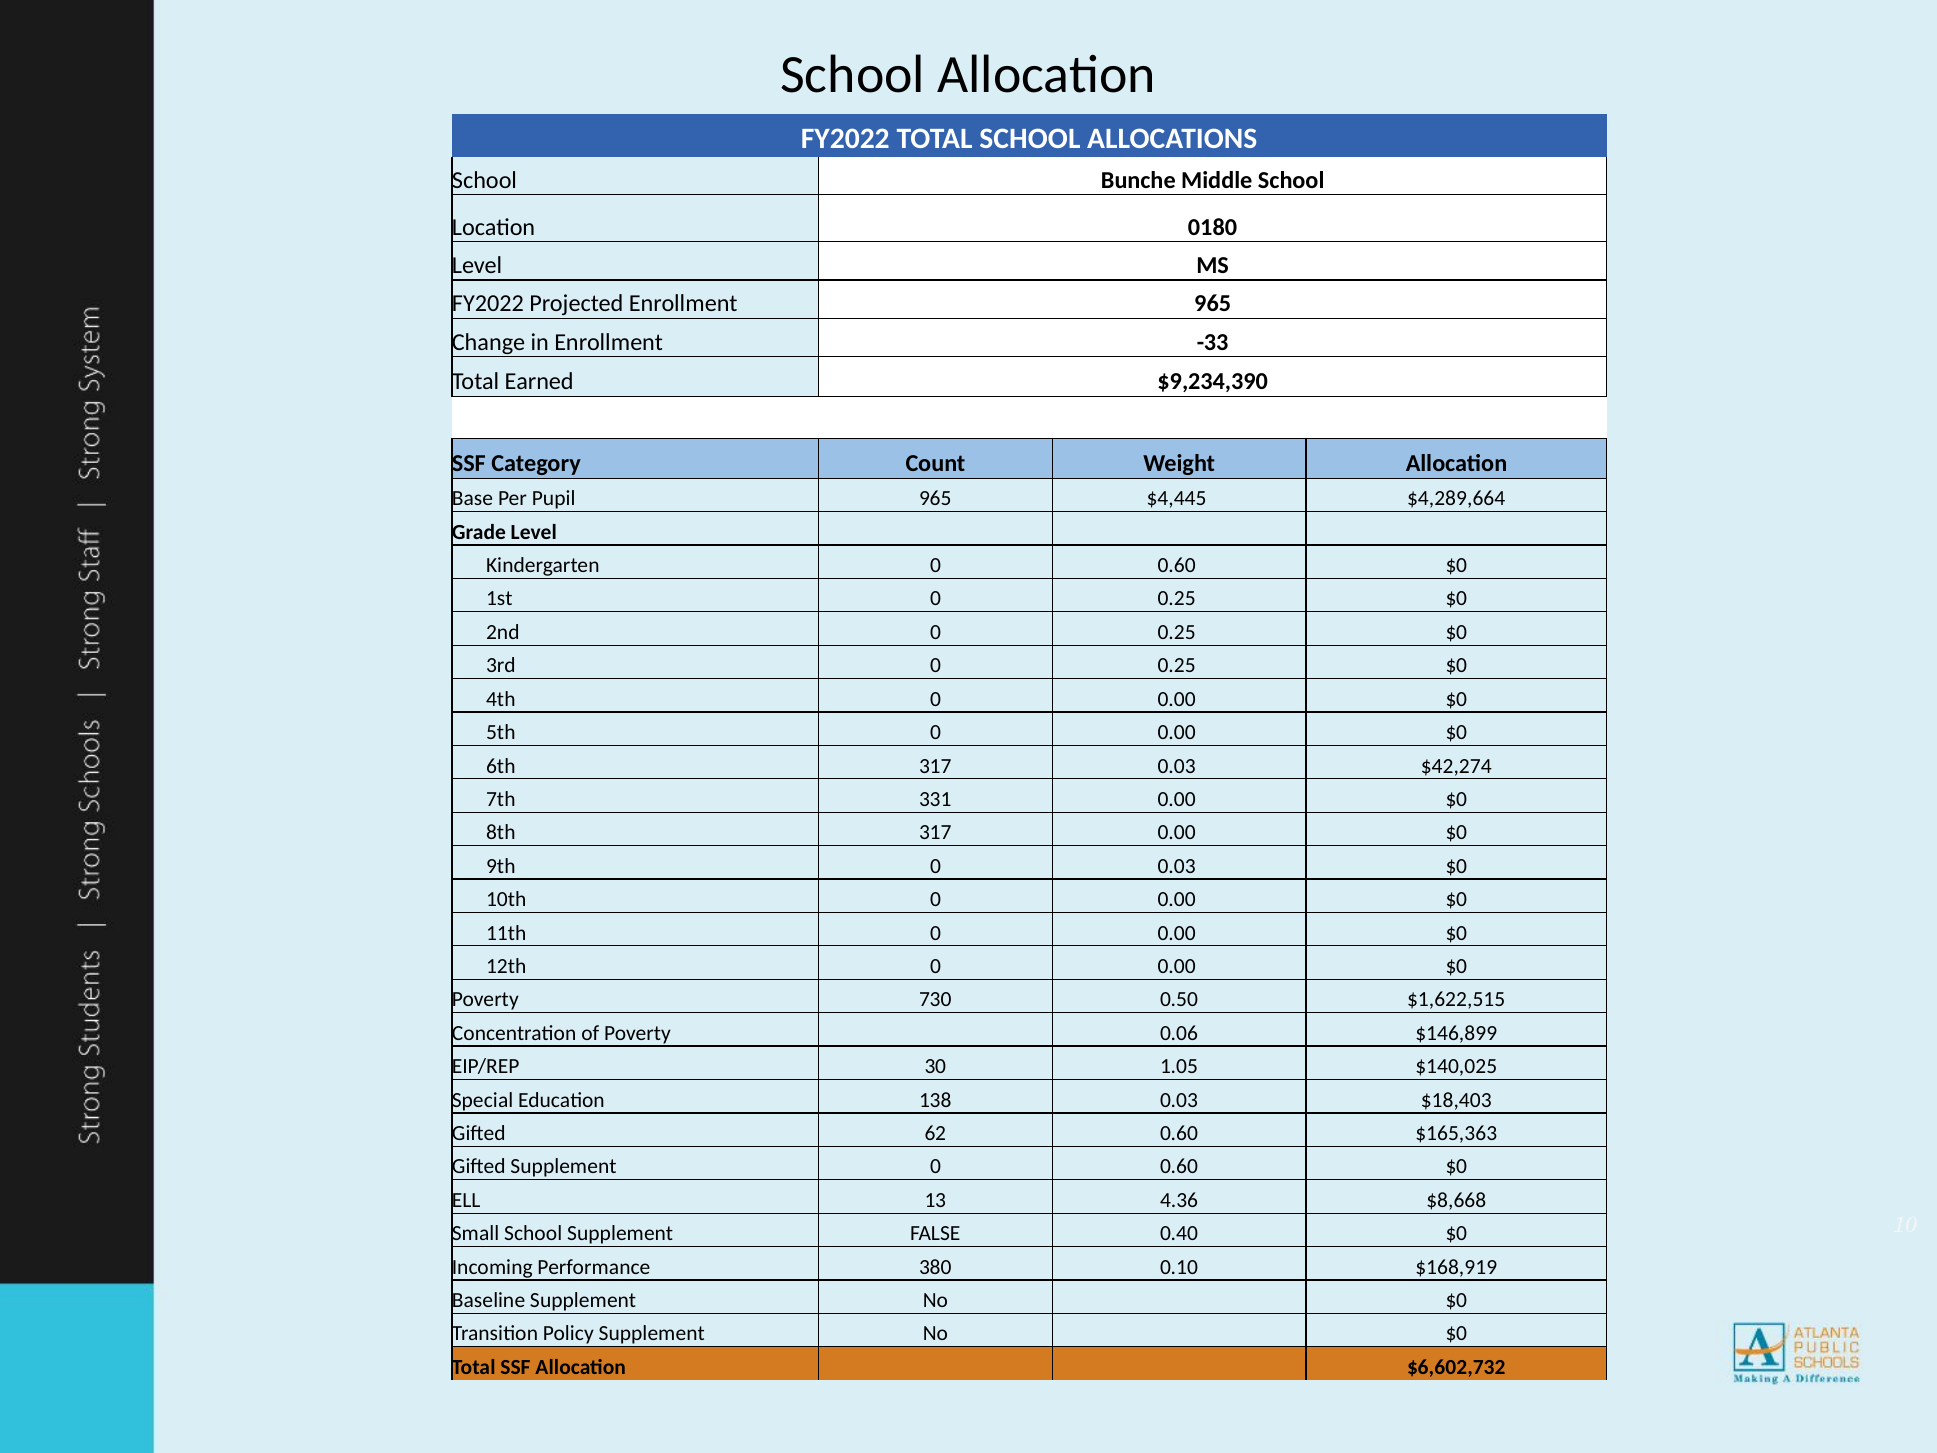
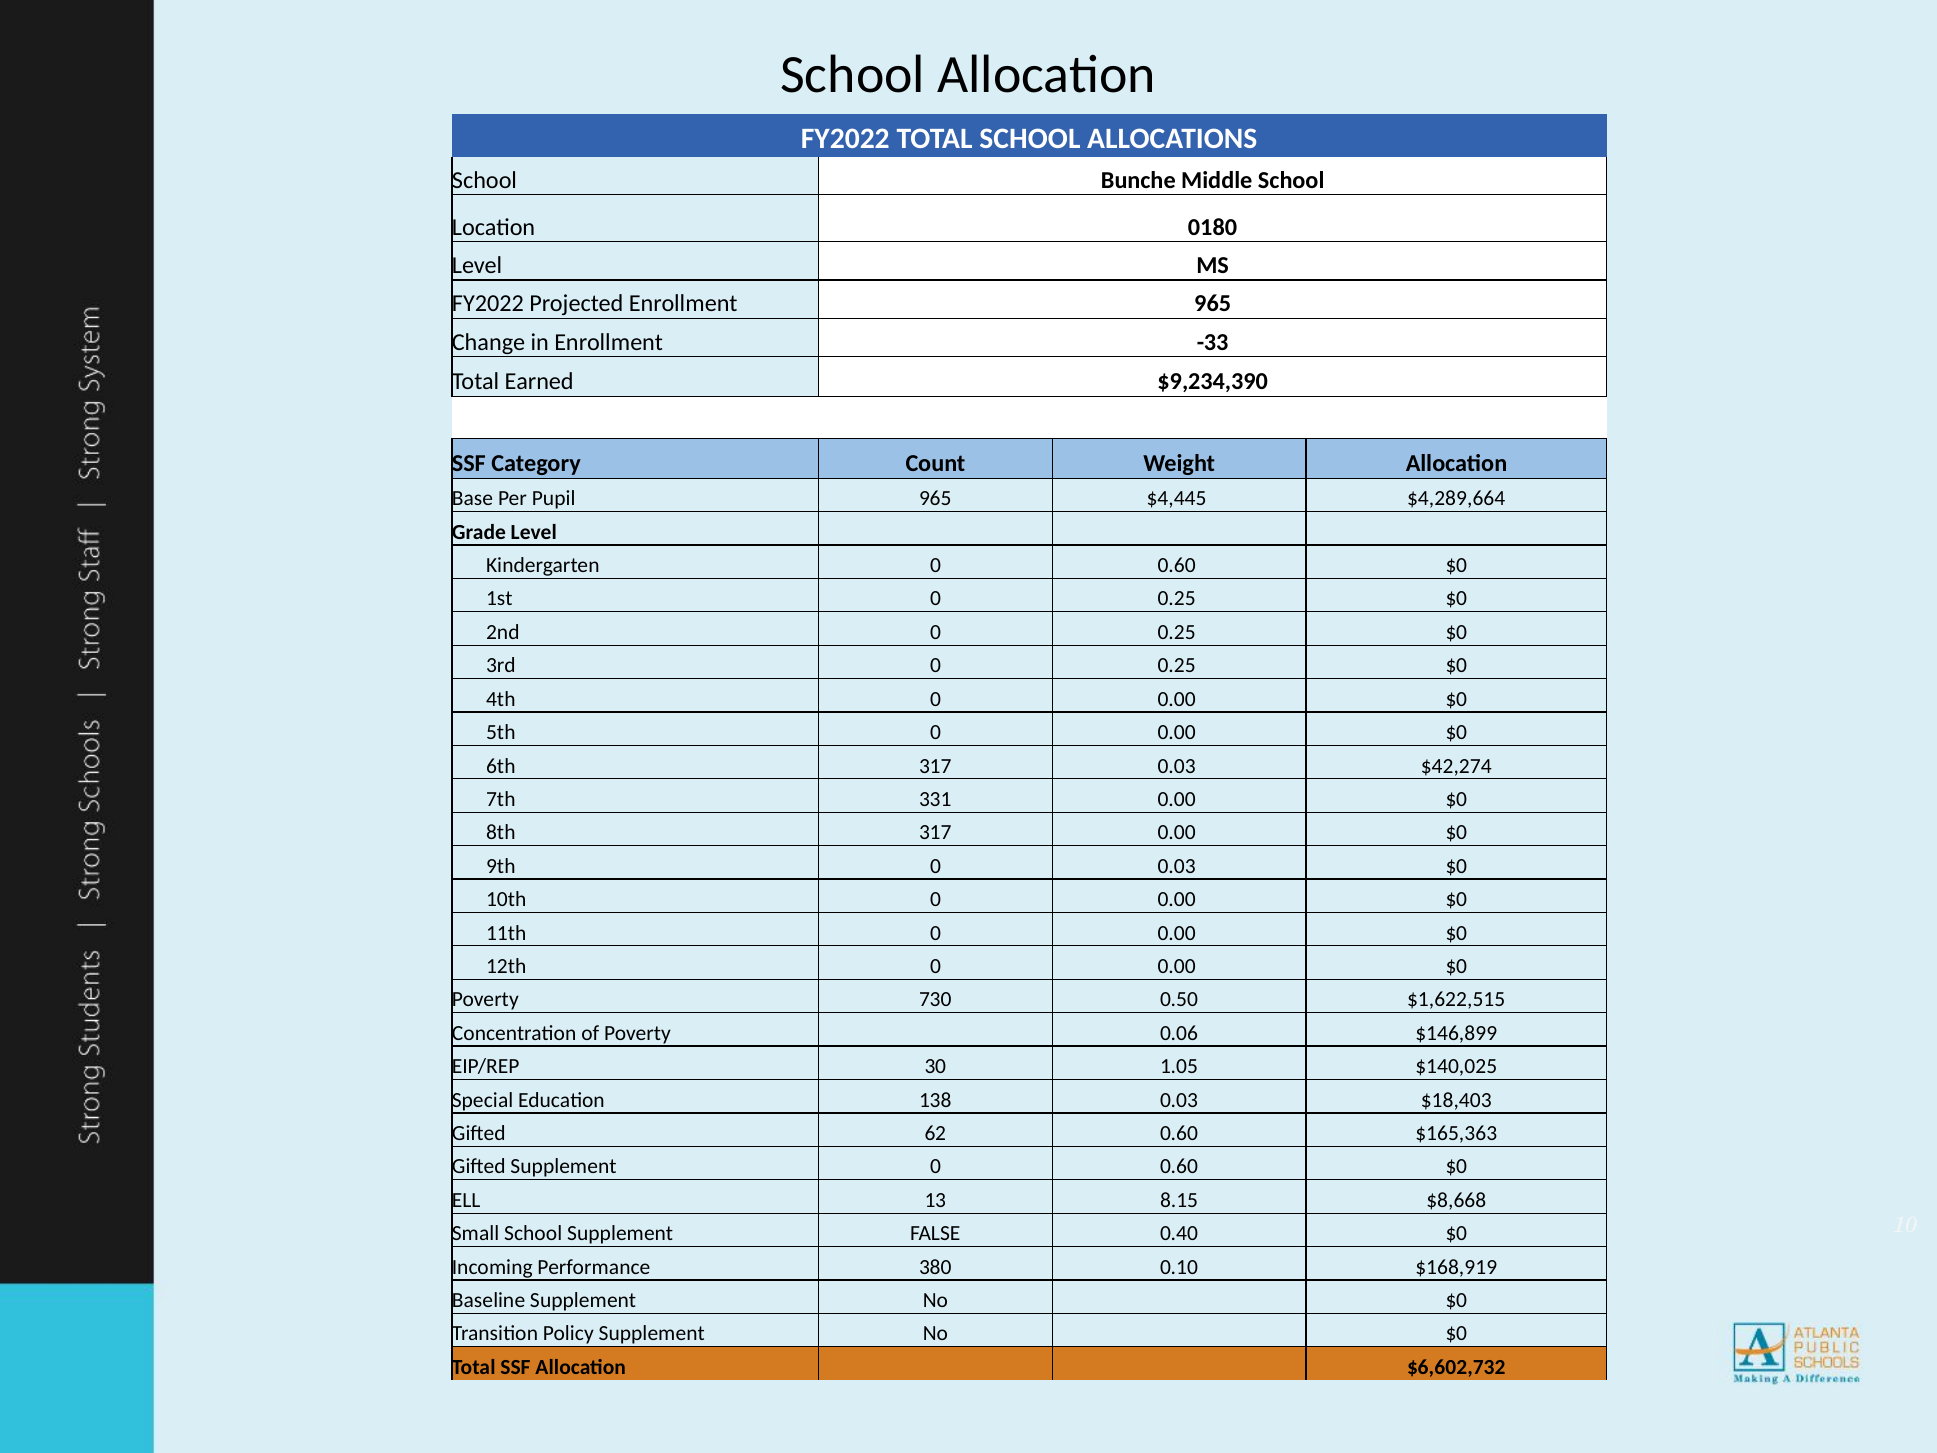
4.36: 4.36 -> 8.15 (1179, 1200)
